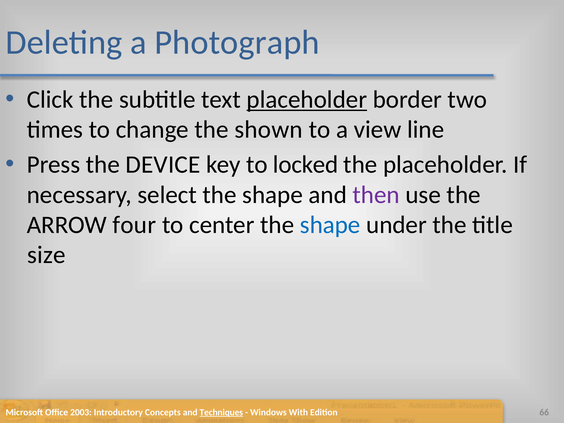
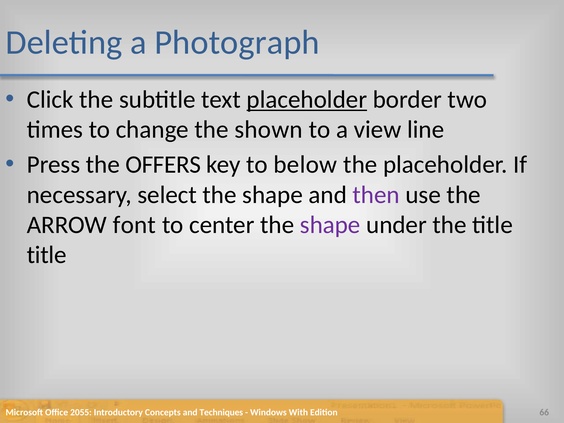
DEVICE: DEVICE -> OFFERS (163, 165)
locked: locked -> below (305, 165)
four: four -> font (134, 225)
shape colour: blue -> purple (330, 225)
size: size -> title (47, 255)
2003: 2003 -> 2055 (81, 412)
Techniques underline: present -> none (221, 412)
